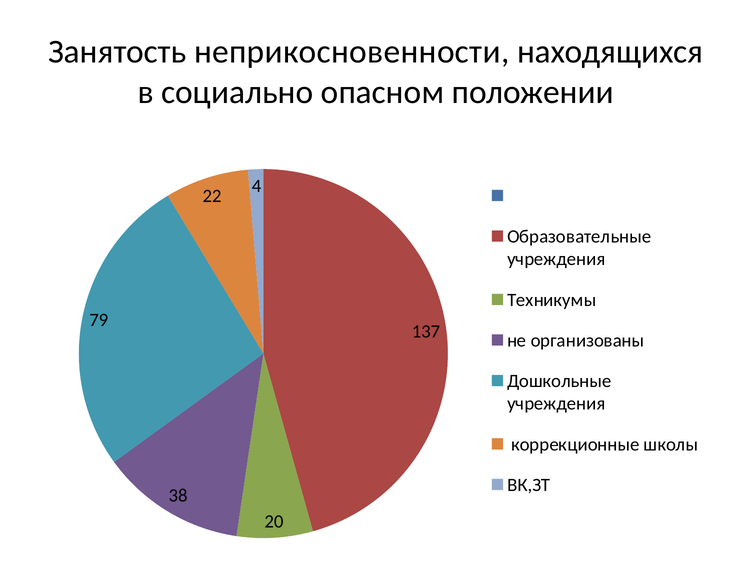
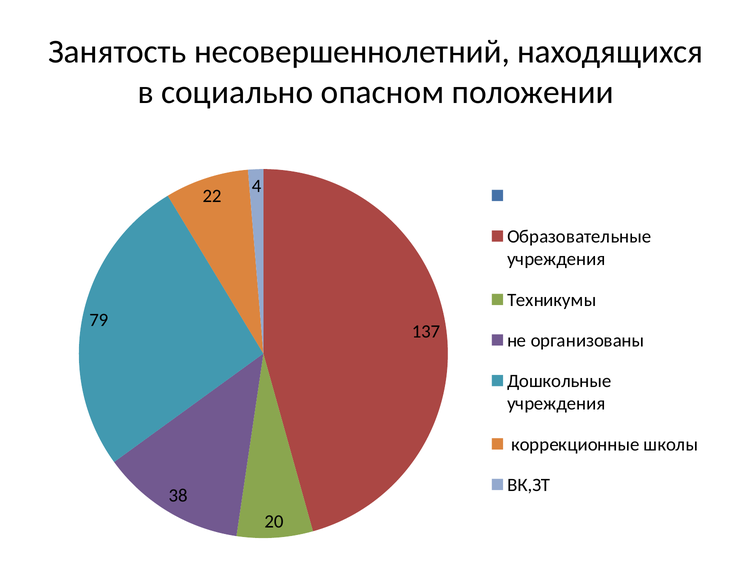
неприкосновенности: неприкосновенности -> несовершеннолетний (352, 52)
